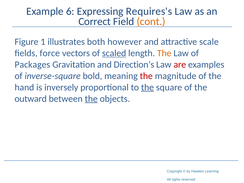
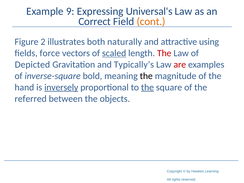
6: 6 -> 9 (70, 11)
Requires's: Requires's -> Universal's (149, 11)
1: 1 -> 2 (43, 42)
however: however -> naturally (125, 42)
scale: scale -> using (209, 42)
The colour: orange -> red (164, 53)
Packages: Packages -> Depicted (32, 65)
Direction’s: Direction’s -> Typically’s (134, 65)
the colour: red -> black (146, 76)
inversely underline: none -> present (61, 87)
outward: outward -> referred (31, 99)
the underline: present -> none (91, 99)
